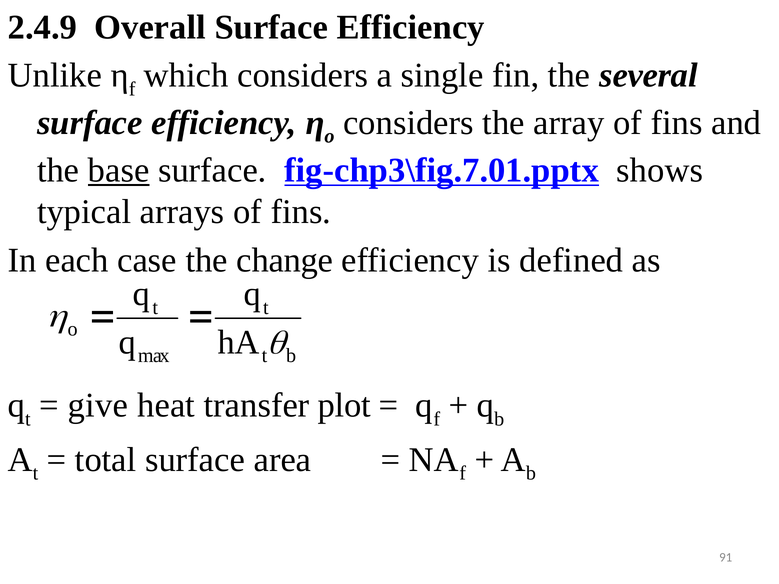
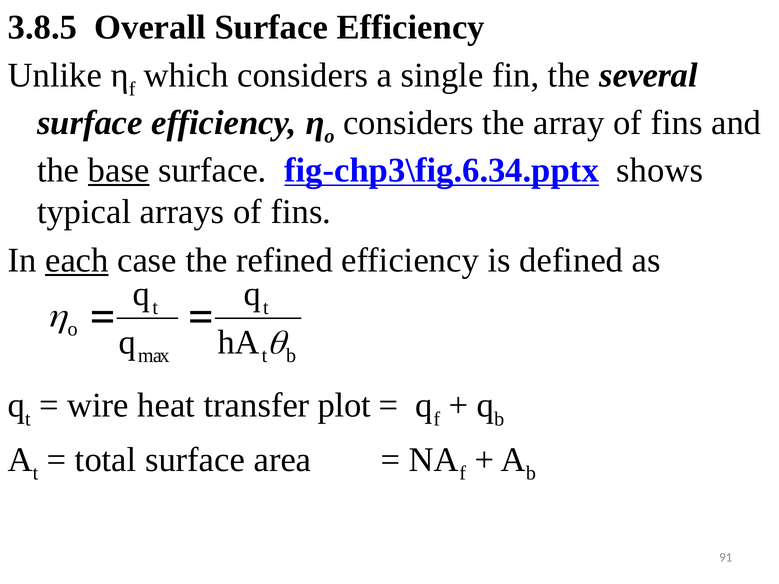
2.4.9: 2.4.9 -> 3.8.5 (42, 27)
fig-chp3\fig.7.01.pptx: fig-chp3\fig.7.01.pptx -> fig-chp3\fig.6.34.pptx (442, 170)
each underline: none -> present (77, 260)
change: change -> refined (285, 260)
give: give -> wire (98, 406)
